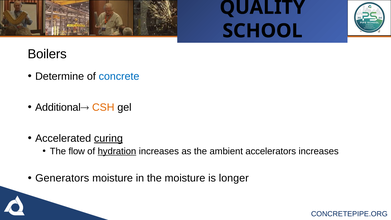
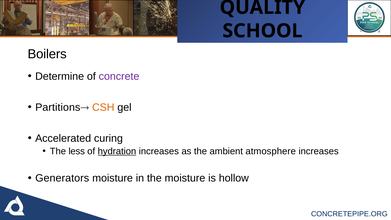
concrete colour: blue -> purple (119, 76)
Additional: Additional -> Partitions (58, 107)
curing underline: present -> none (108, 138)
flow: flow -> less (77, 151)
accelerators: accelerators -> atmosphere (271, 151)
longer: longer -> hollow (234, 178)
